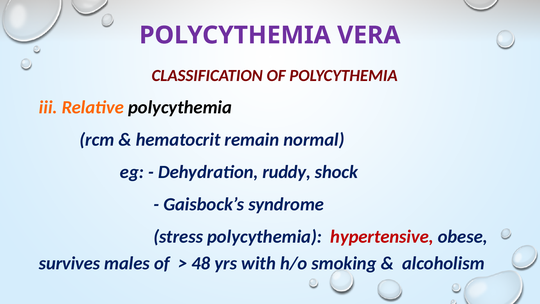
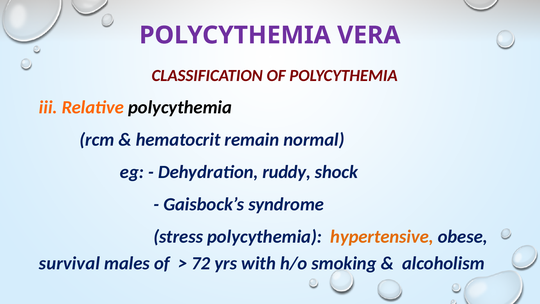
hypertensive colour: red -> orange (382, 237)
survives: survives -> survival (69, 263)
48: 48 -> 72 (201, 263)
